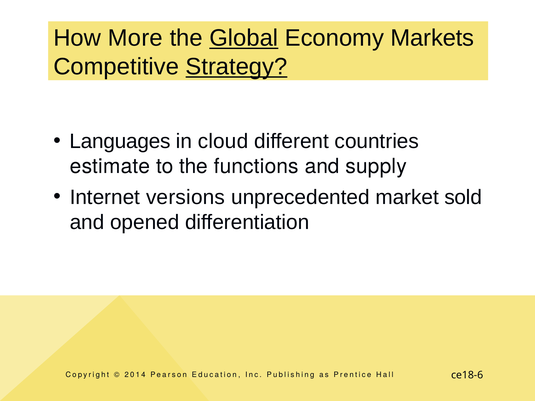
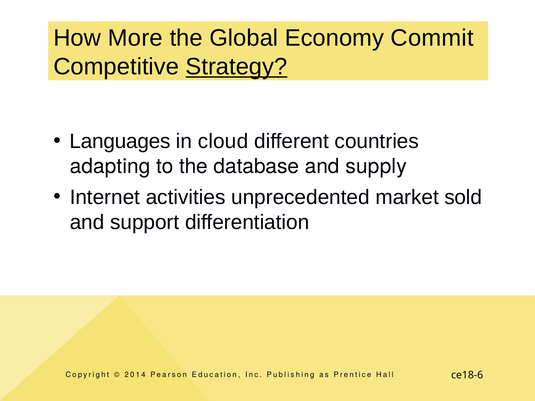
Global underline: present -> none (244, 38)
Markets: Markets -> Commit (432, 38)
estimate: estimate -> adapting (110, 166)
functions: functions -> database (256, 166)
versions: versions -> activities (186, 197)
opened: opened -> support (145, 222)
